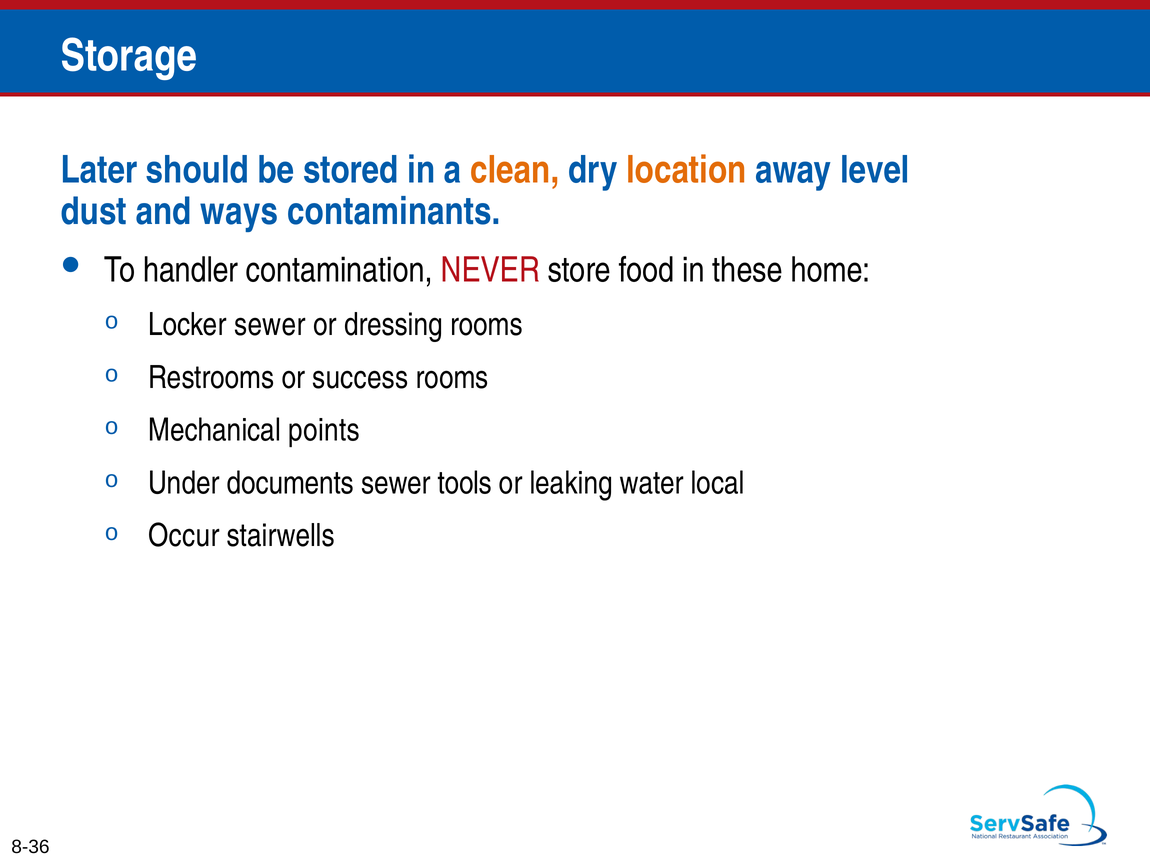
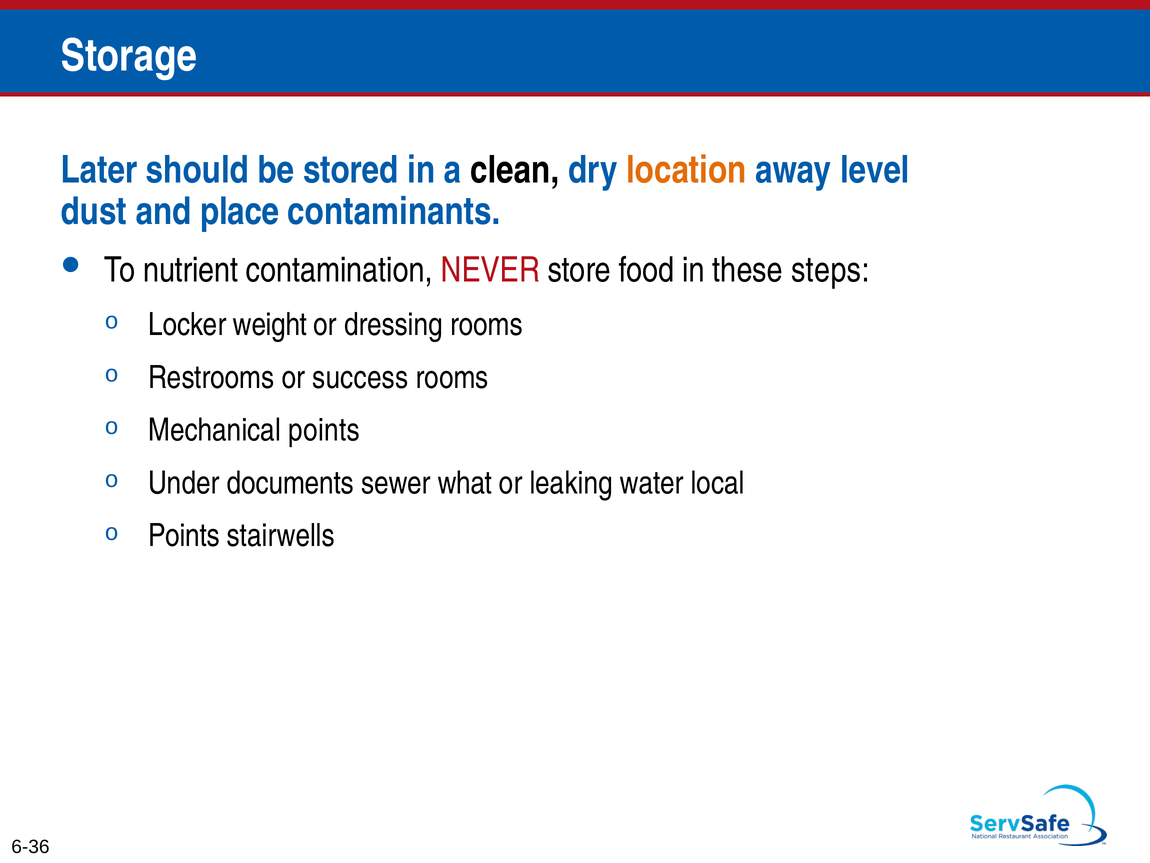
clean colour: orange -> black (515, 170)
ways: ways -> place (240, 211)
handler: handler -> nutrient (191, 270)
home: home -> steps (830, 270)
Locker sewer: sewer -> weight (270, 325)
tools: tools -> what (465, 483)
Occur: Occur -> Points (184, 536)
8-36: 8-36 -> 6-36 (30, 847)
